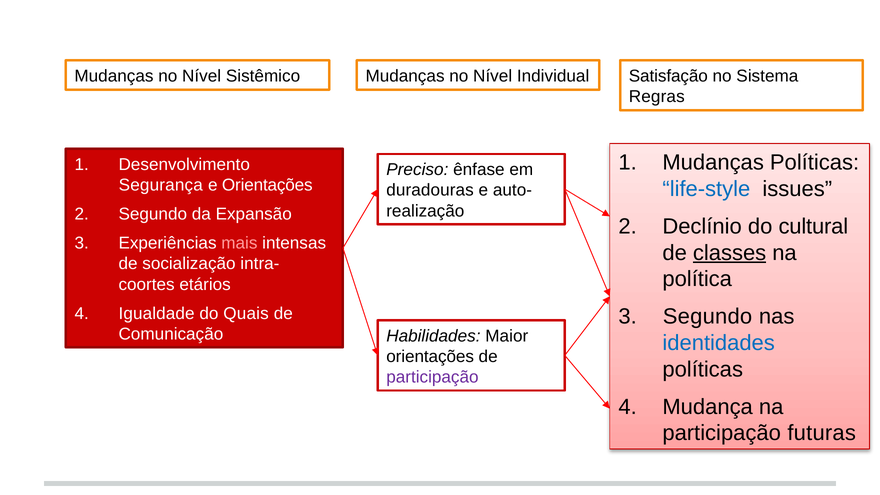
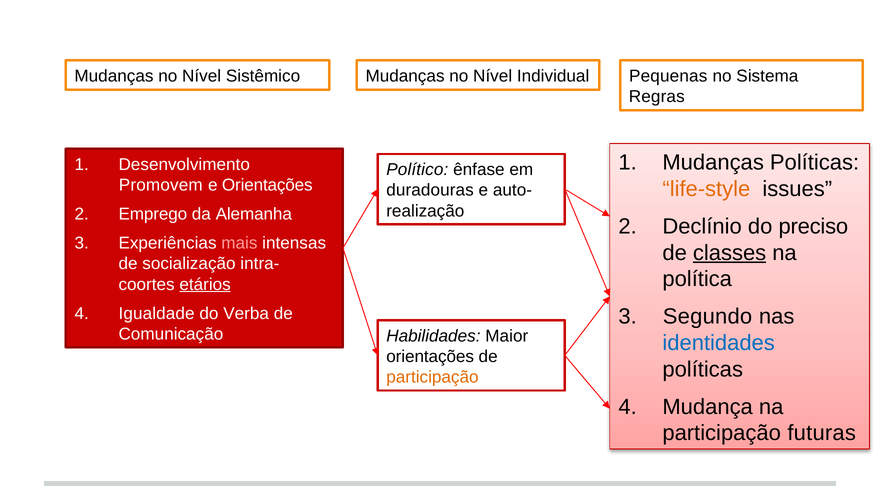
Satisfação: Satisfação -> Pequenas (668, 76)
Preciso: Preciso -> Político (417, 170)
Segurança: Segurança -> Promovem (161, 185)
life-style colour: blue -> orange (706, 189)
Segundo: Segundo -> Emprego (153, 214)
Expansão: Expansão -> Alemanha (254, 214)
cultural: cultural -> preciso (813, 226)
etários underline: none -> present (205, 284)
Quais: Quais -> Verba (246, 313)
participação colour: purple -> orange (432, 377)
